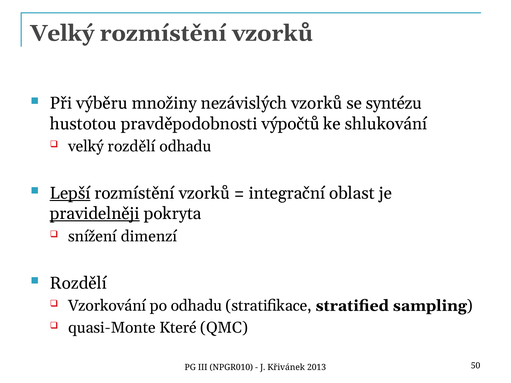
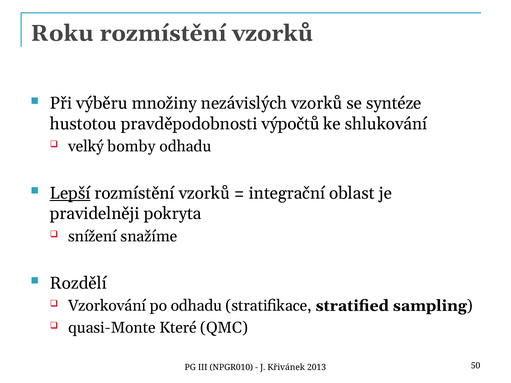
Velký: Velký -> Roku (62, 33)
syntézu: syntézu -> syntéze (394, 103)
velký rozdělí: rozdělí -> bomby (131, 146)
pravidelněji underline: present -> none (95, 214)
dimenzí: dimenzí -> snažíme (149, 236)
